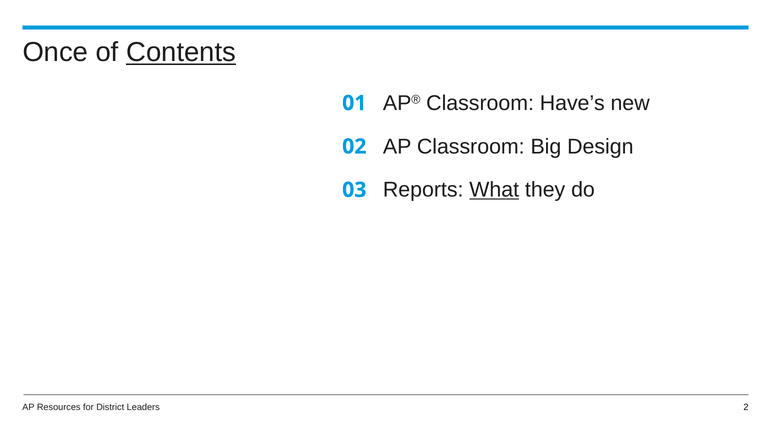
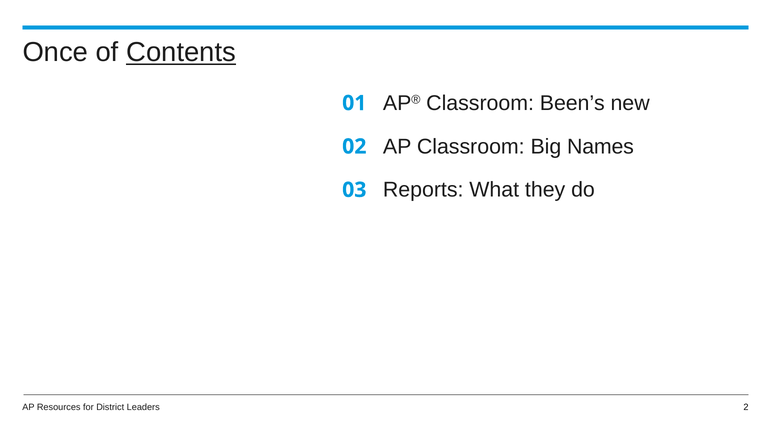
Have’s: Have’s -> Been’s (572, 103)
Design: Design -> Names (600, 147)
What underline: present -> none (494, 190)
